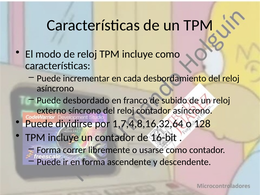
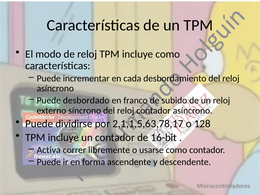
1,7,4,8,16,32,64: 1,7,4,8,16,32,64 -> 2,1,1,5,63,78,17 (148, 124)
Forma: Forma -> Activa (49, 150)
